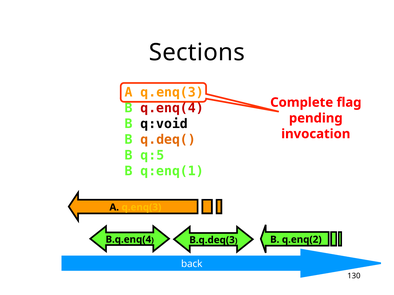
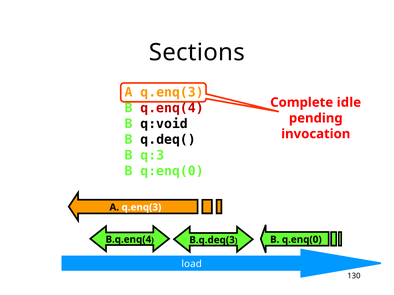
flag: flag -> idle (349, 103)
q.deq( colour: orange -> black (168, 140)
q:5: q:5 -> q:3 (152, 156)
q:enq(1: q:enq(1 -> q:enq(0 (172, 171)
q.enq(3 colour: yellow -> white (141, 208)
q.enq(2: q.enq(2 -> q.enq(0 (302, 240)
back: back -> load (192, 264)
